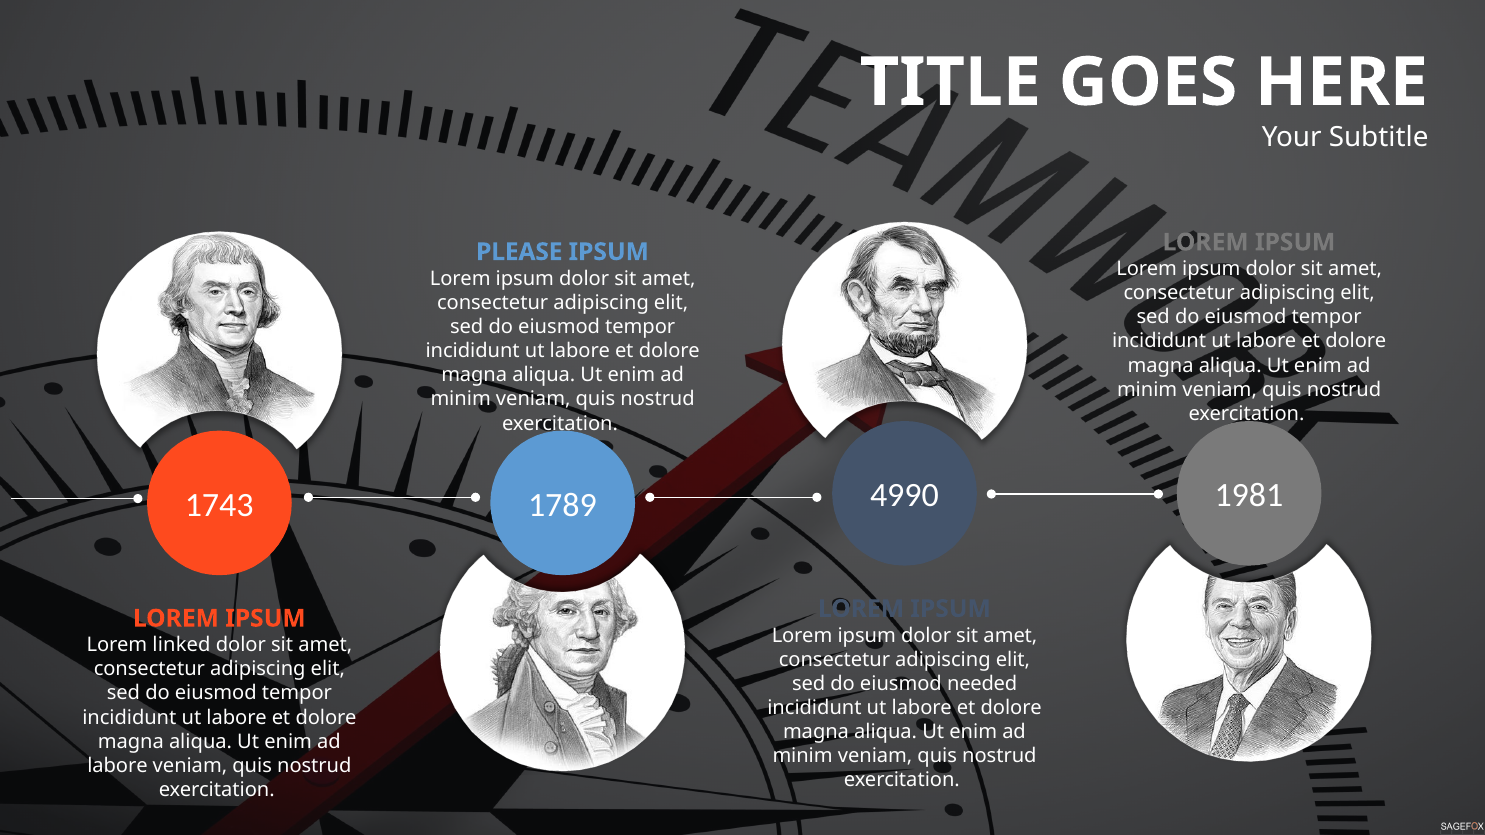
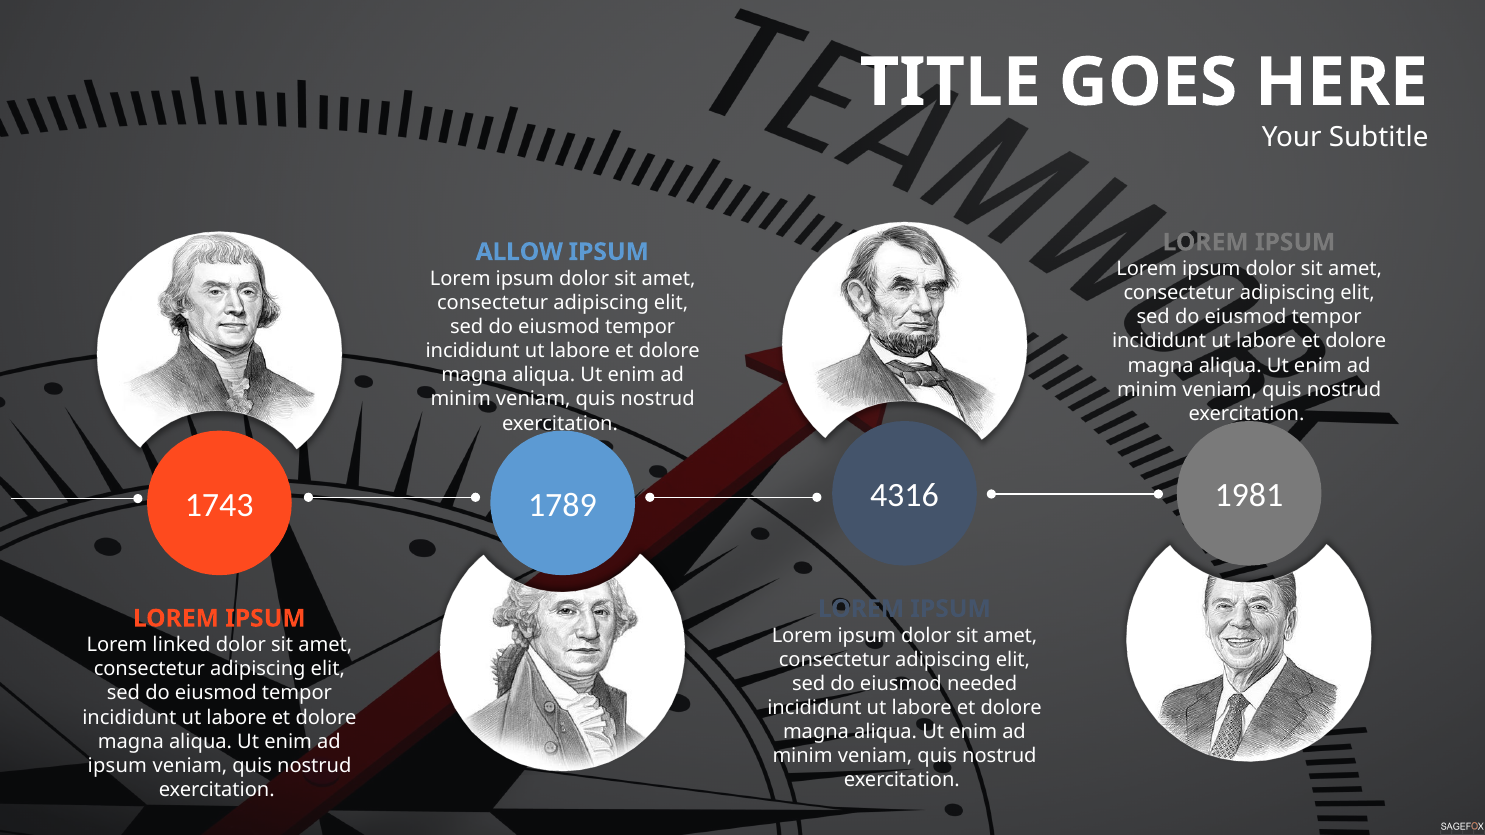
PLEASE: PLEASE -> ALLOW (519, 252)
4990: 4990 -> 4316 (904, 496)
labore: labore -> ipsum (117, 766)
